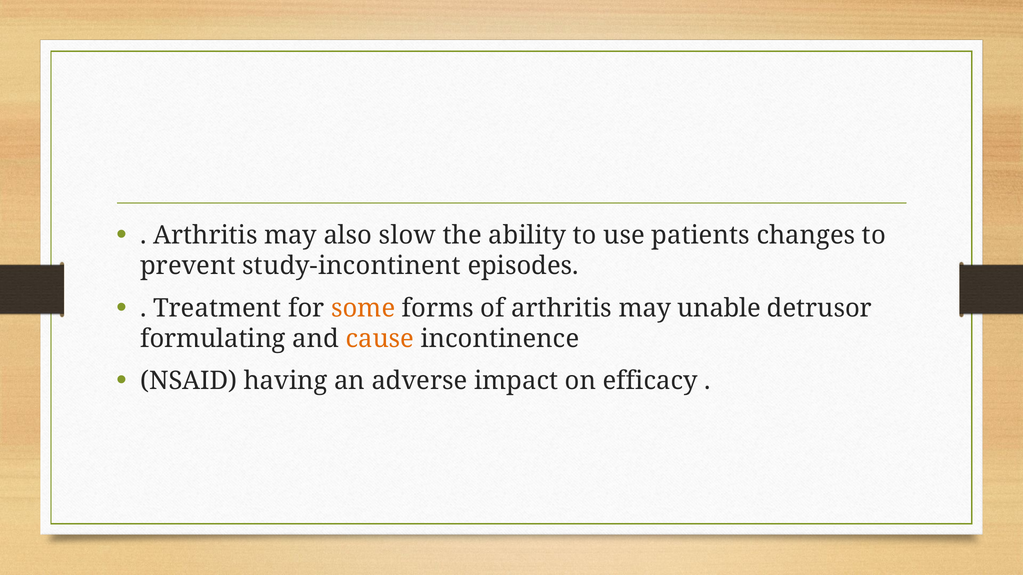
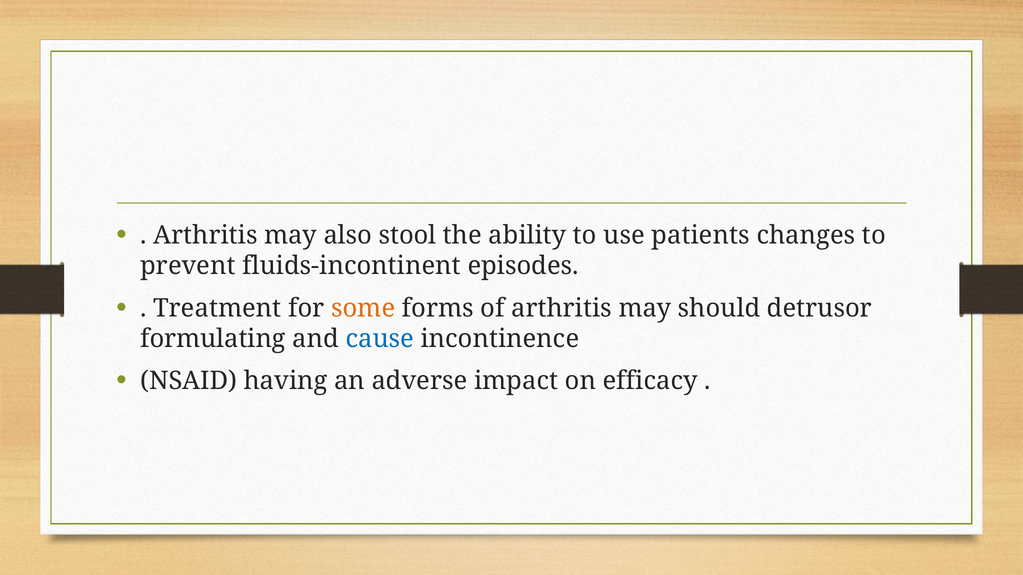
slow: slow -> stool (408, 236)
study-incontinent: study-incontinent -> fluids-incontinent (352, 266)
unable: unable -> should (719, 308)
cause colour: orange -> blue (380, 339)
